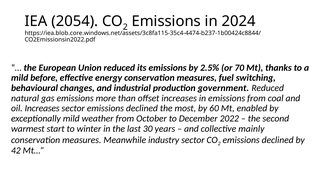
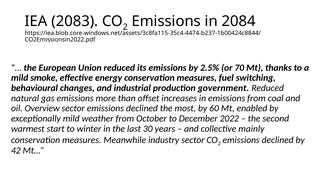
2054: 2054 -> 2083 (75, 21)
2024: 2024 -> 2084 (239, 21)
before: before -> smoke (44, 78)
oil Increases: Increases -> Overview (42, 108)
